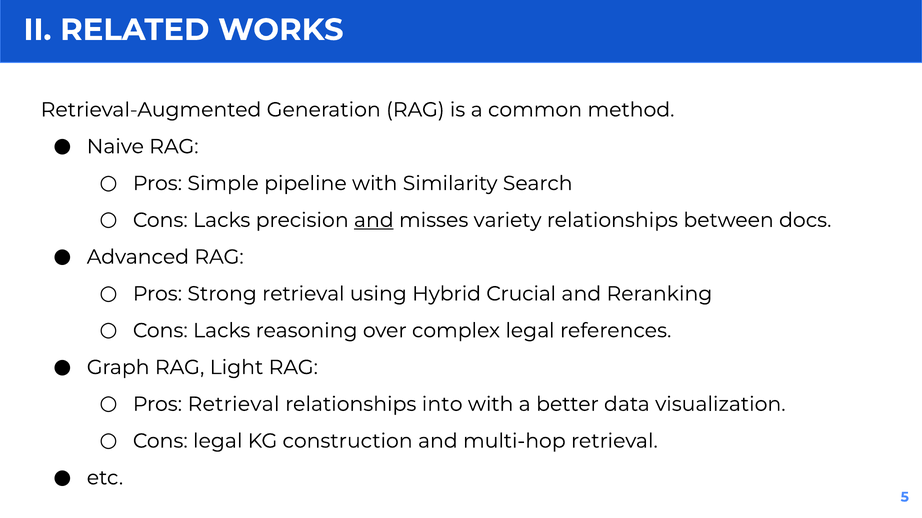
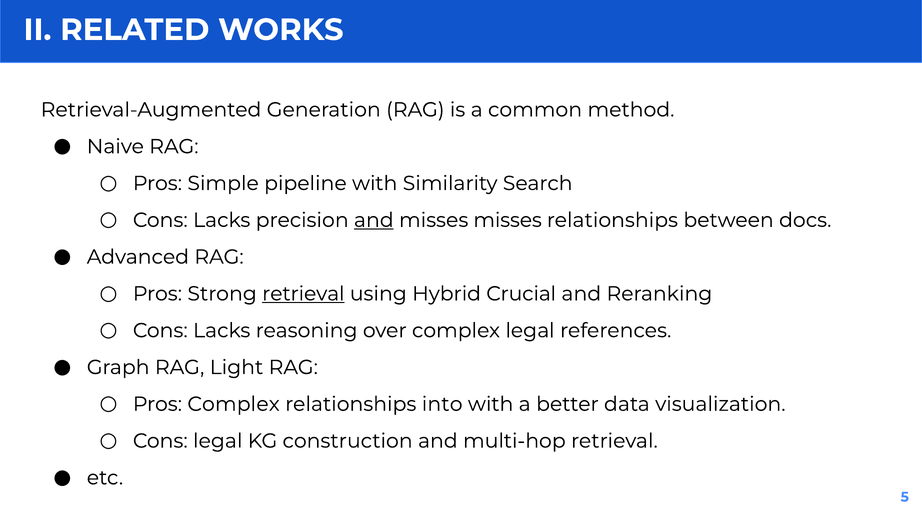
misses variety: variety -> misses (508, 220)
retrieval underline: none -> present (303, 294)
Pros Retrieval: Retrieval -> Complex (234, 405)
